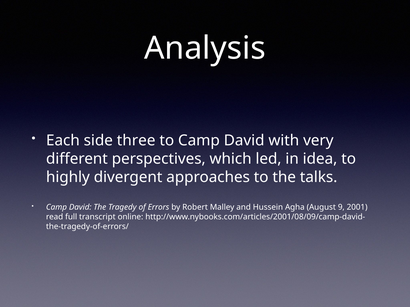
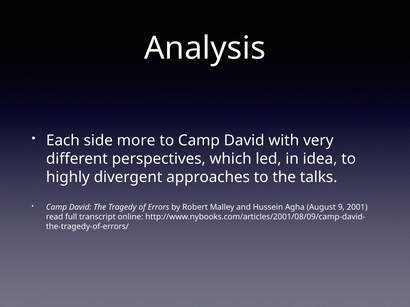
three: three -> more (136, 141)
